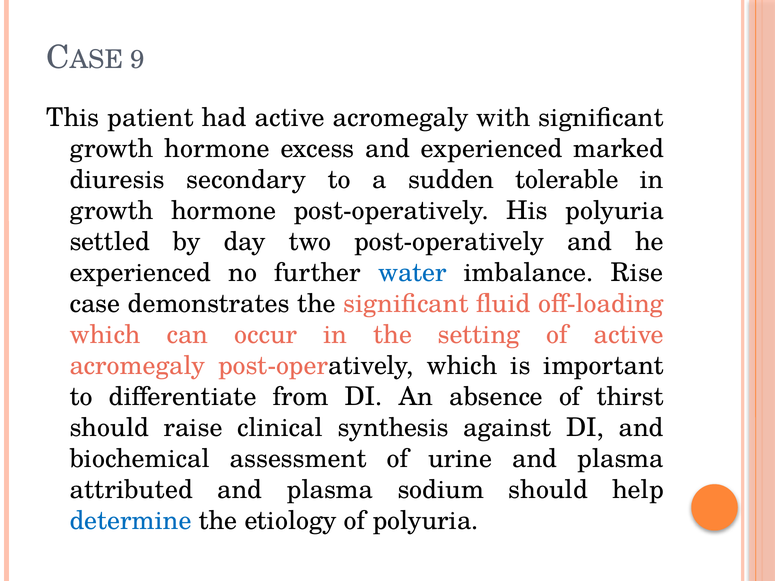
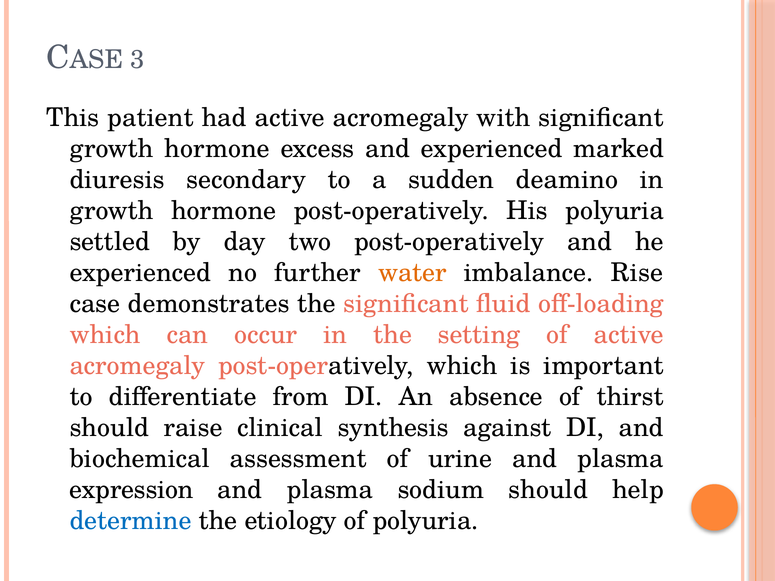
9: 9 -> 3 (137, 60)
tolerable: tolerable -> deamino (567, 180)
water colour: blue -> orange (412, 273)
attributed: attributed -> expression (131, 490)
